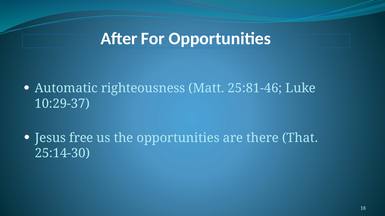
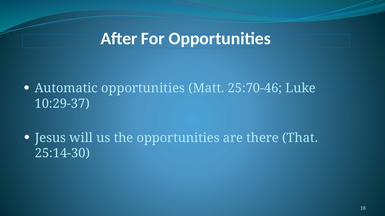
Automatic righteousness: righteousness -> opportunities (143, 88)
25:81-46: 25:81-46 -> 25:70-46 (255, 88)
free: free -> will (81, 138)
